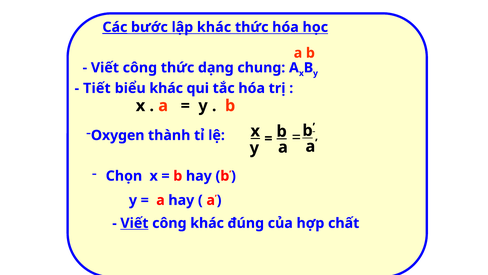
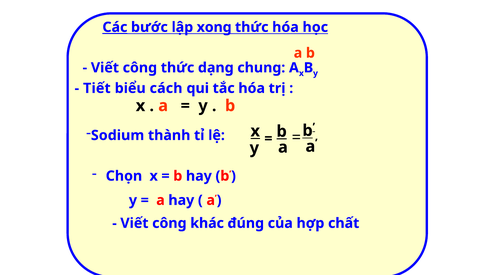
lập khác: khác -> xong (214, 27)
biểu khác: khác -> cách (166, 88)
Oxygen: Oxygen -> Sodium (118, 135)
Viết underline: present -> none (134, 223)
